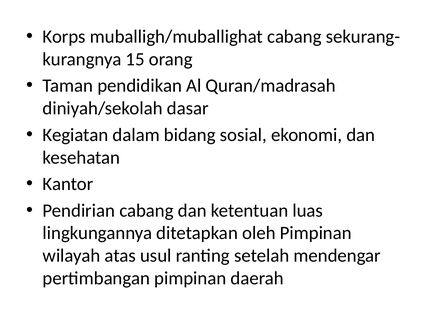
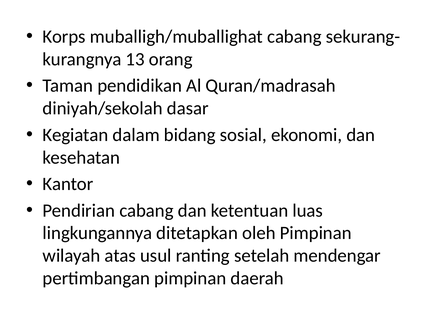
15: 15 -> 13 (135, 59)
